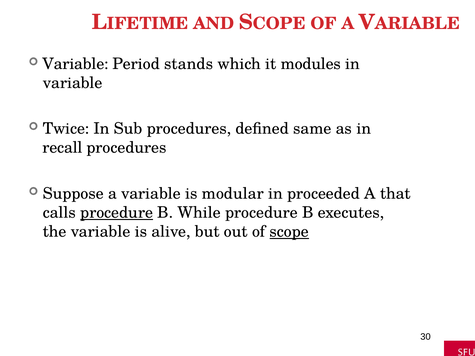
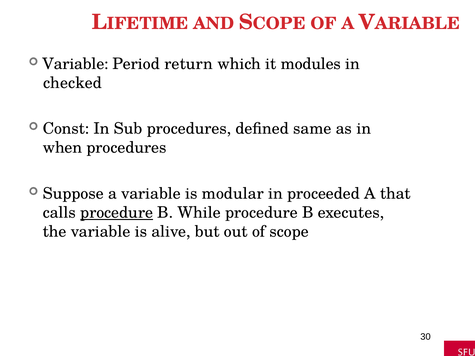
stands: stands -> return (189, 64)
variable: variable -> checked (73, 83)
Twice: Twice -> Const (66, 129)
recall: recall -> when (62, 148)
scope underline: present -> none (289, 232)
